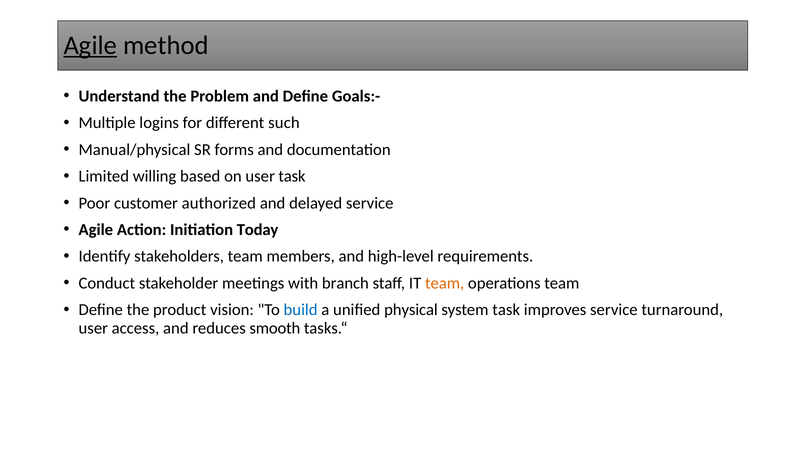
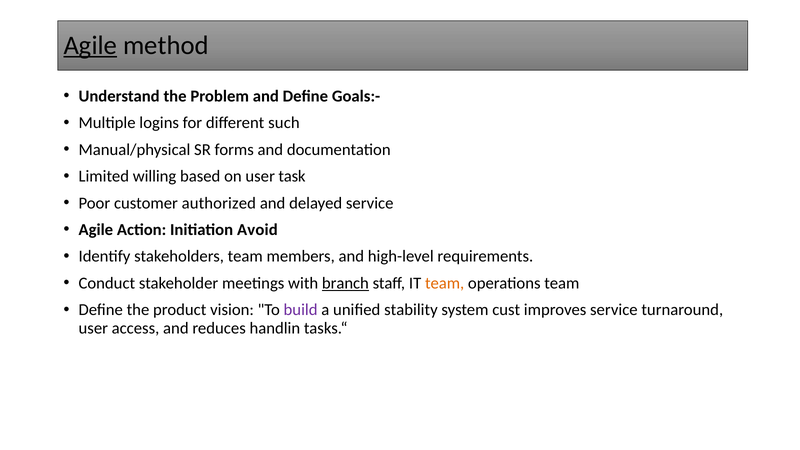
Today: Today -> Avoid (257, 230)
branch underline: none -> present (345, 283)
build colour: blue -> purple (301, 310)
physical: physical -> stability (411, 310)
system task: task -> cust (506, 310)
smooth: smooth -> handlin (275, 328)
